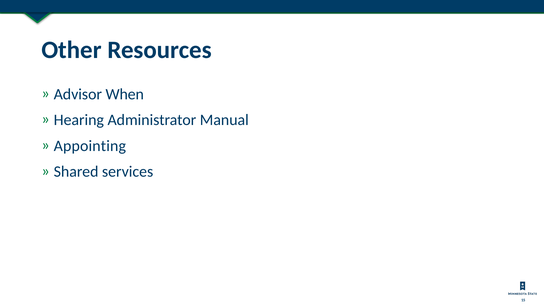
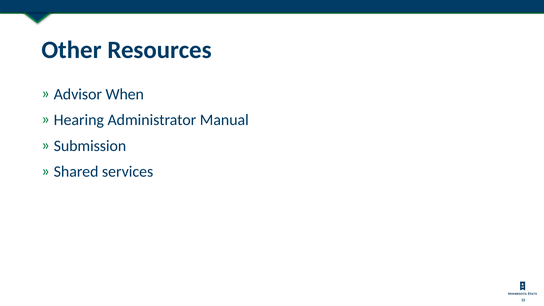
Appointing: Appointing -> Submission (90, 146)
